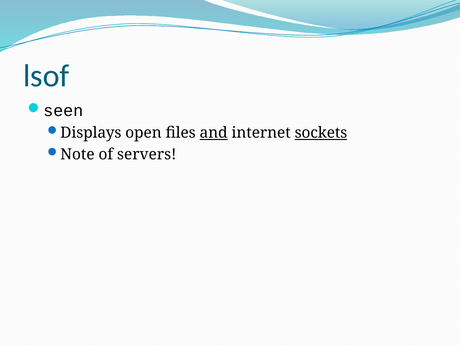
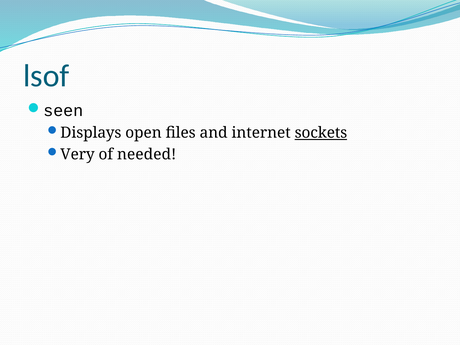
and underline: present -> none (214, 133)
Note: Note -> Very (77, 154)
servers: servers -> needed (147, 154)
